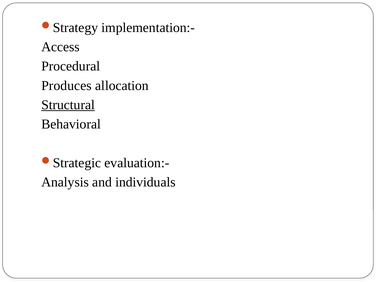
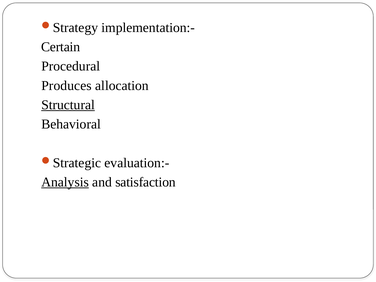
Access: Access -> Certain (61, 47)
Analysis underline: none -> present (65, 182)
individuals: individuals -> satisfaction (145, 182)
